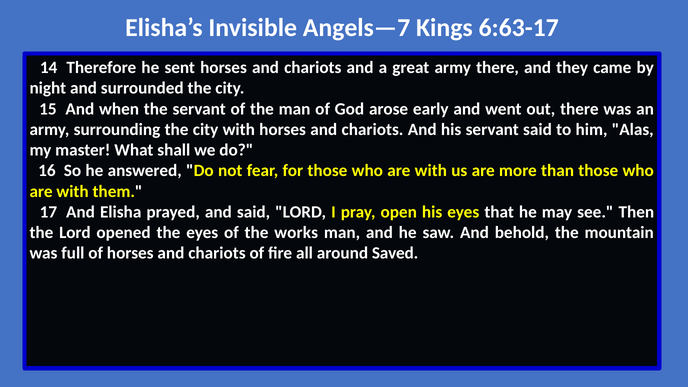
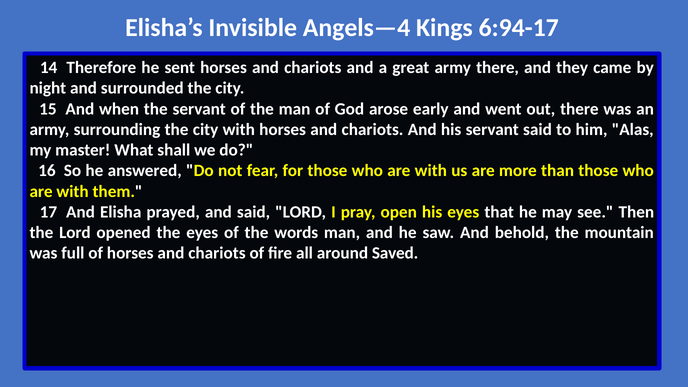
Angels—7: Angels—7 -> Angels—4 (357, 28)
6:63-17: 6:63-17 -> 6:94-17 (519, 28)
works: works -> words (296, 233)
